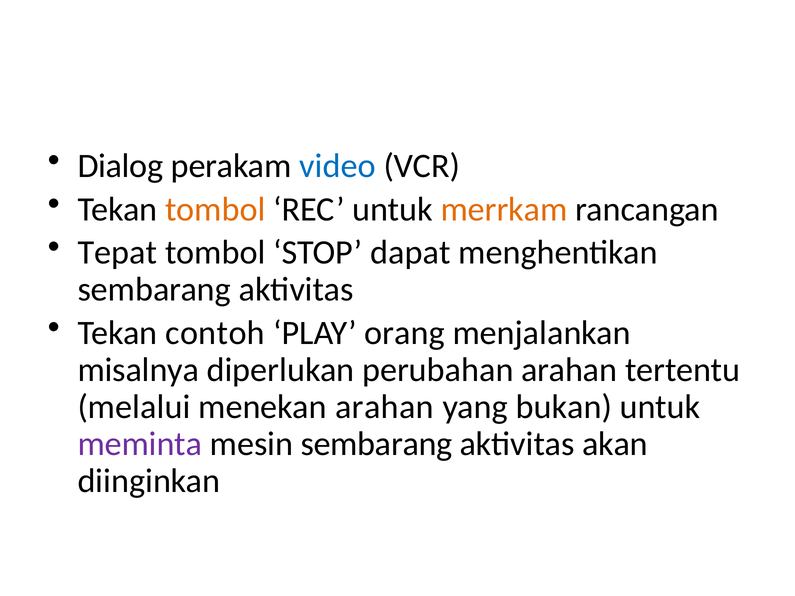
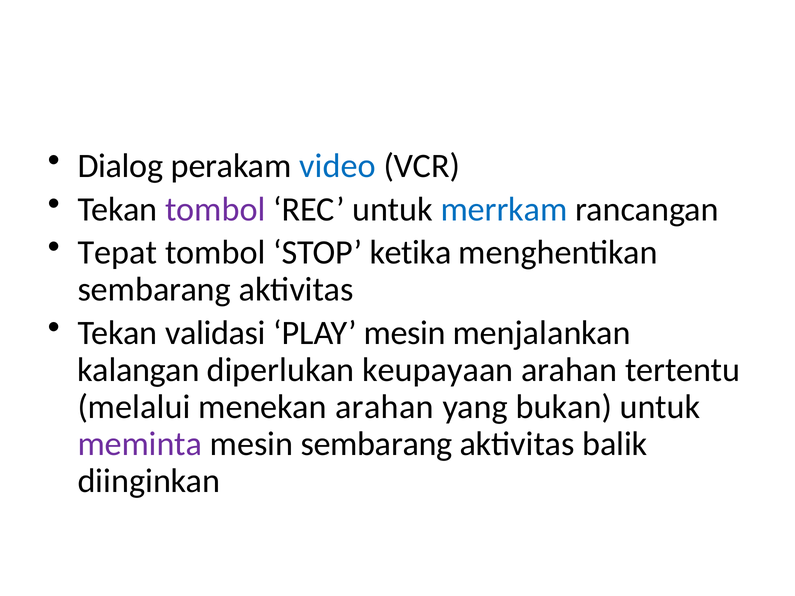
tombol colour: orange -> purple (215, 209)
merrkam colour: orange -> blue (504, 209)
dapat: dapat -> ketika (411, 253)
contoh: contoh -> validasi (215, 333)
PLAY orang: orang -> mesin (405, 333)
misalnya: misalnya -> kalangan (138, 370)
perubahan: perubahan -> keupayaan (438, 370)
akan: akan -> balik (615, 444)
